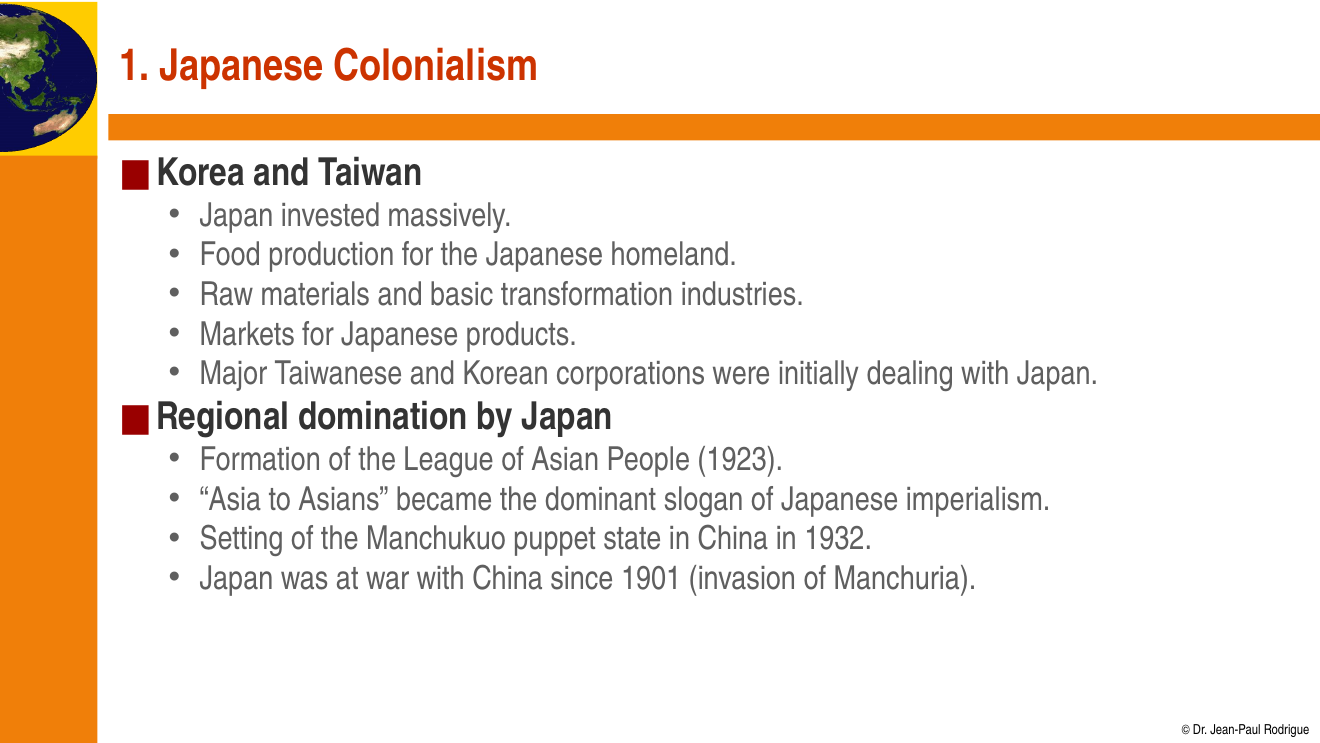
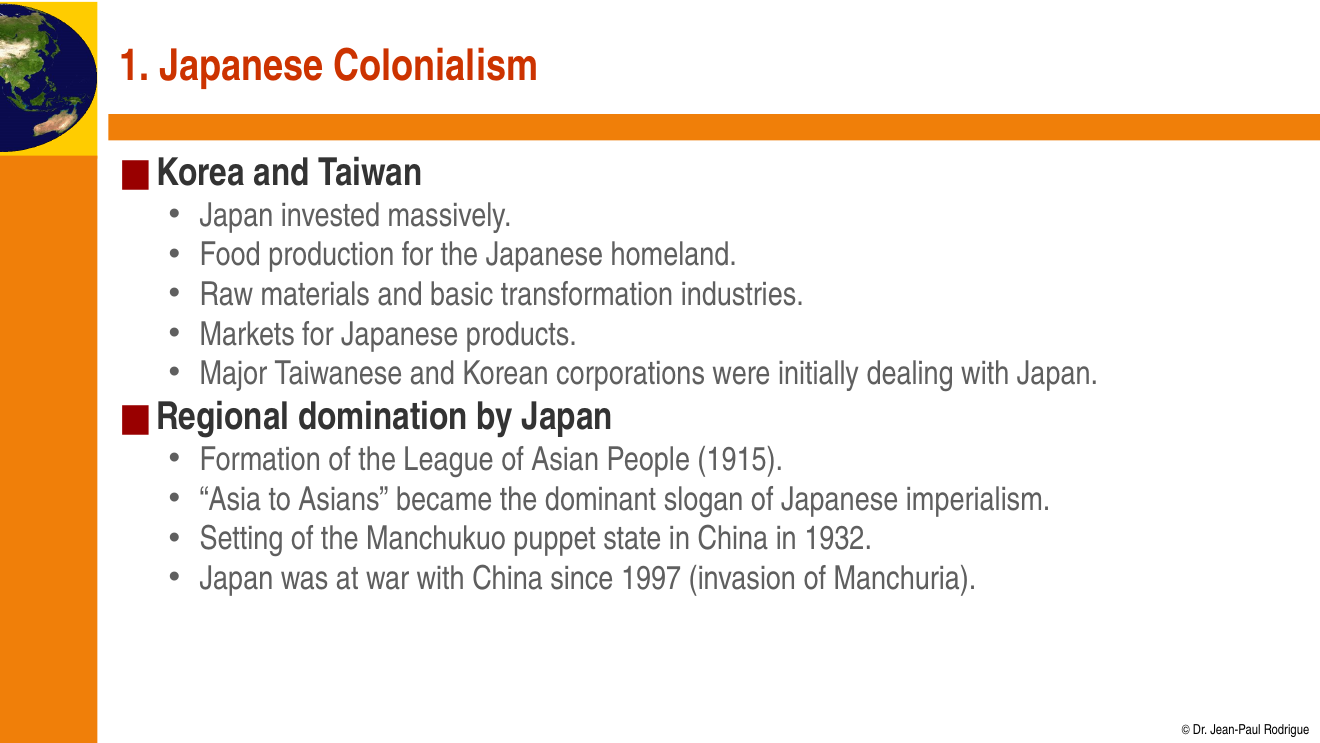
1923: 1923 -> 1915 (740, 459)
1901: 1901 -> 1997 (651, 578)
